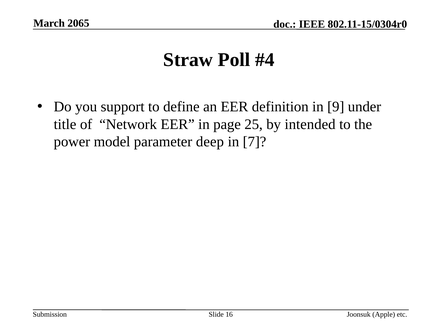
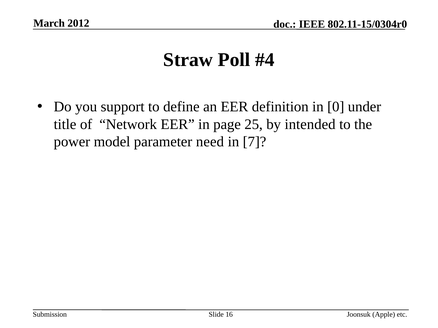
2065: 2065 -> 2012 (78, 23)
9: 9 -> 0 (336, 107)
deep: deep -> need (210, 142)
